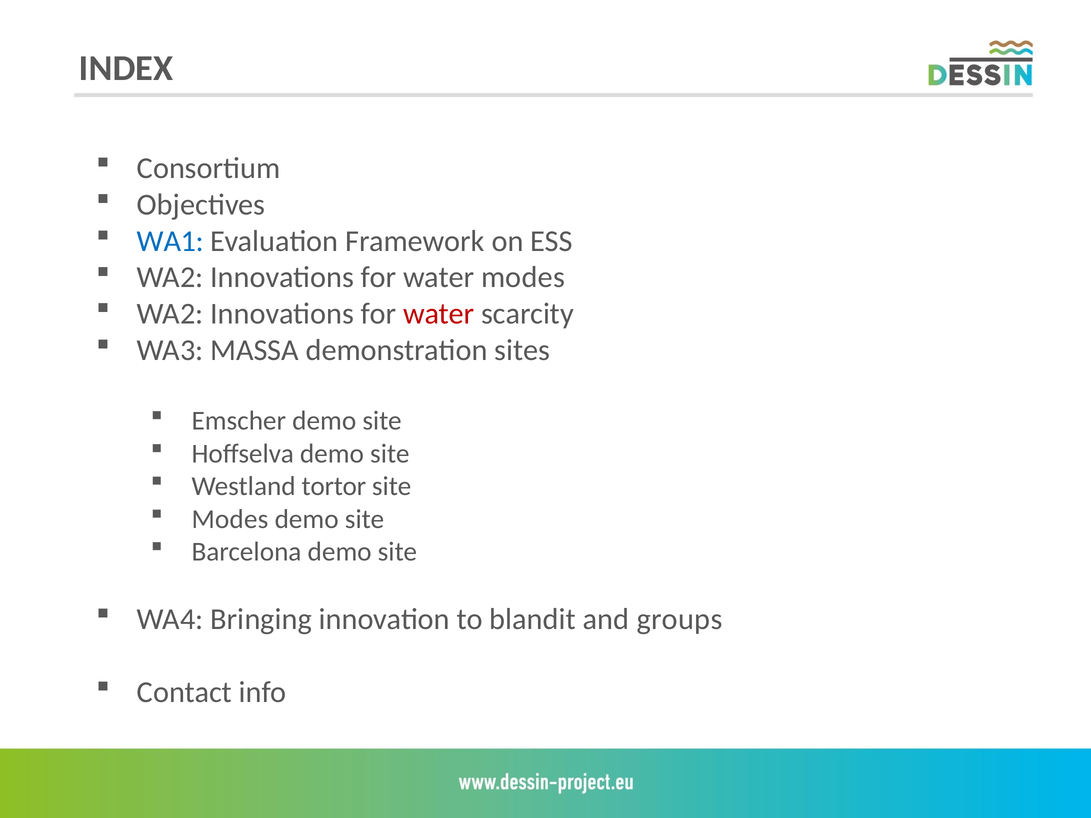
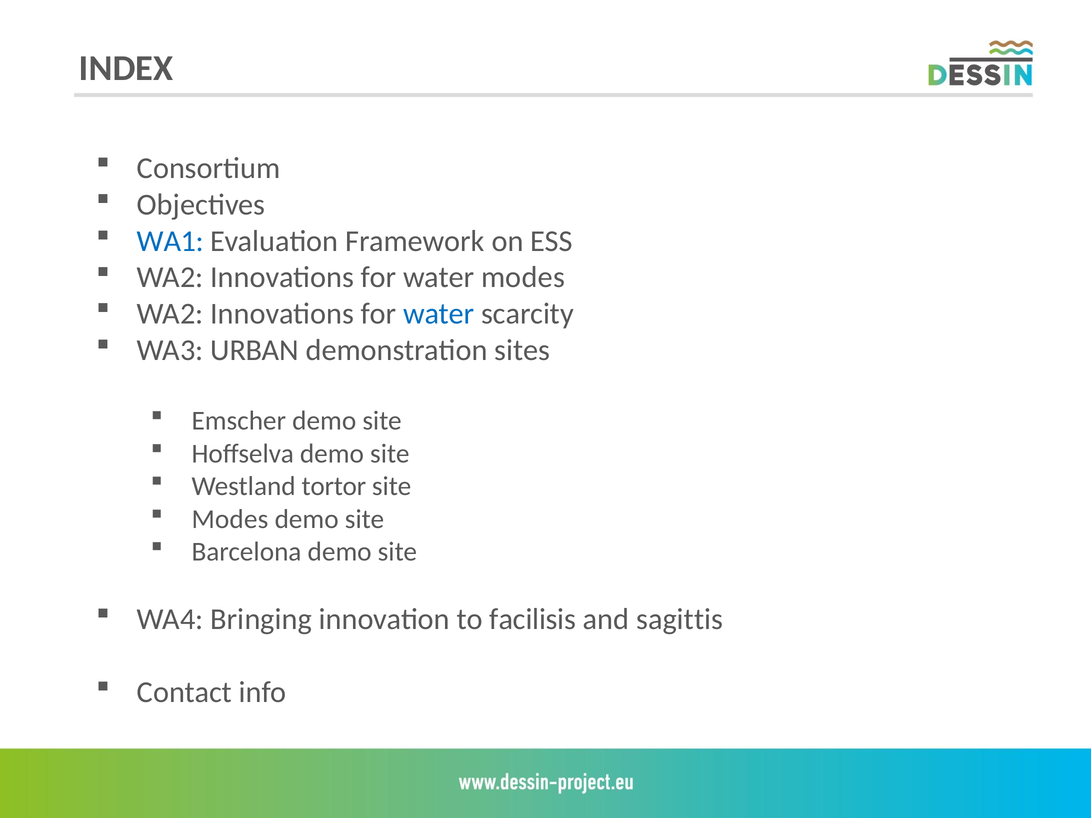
water colour: red -> blue (439, 314)
MASSA: MASSA -> URBAN (255, 350)
blandit: blandit -> facilisis (533, 619)
groups: groups -> sagittis (680, 619)
